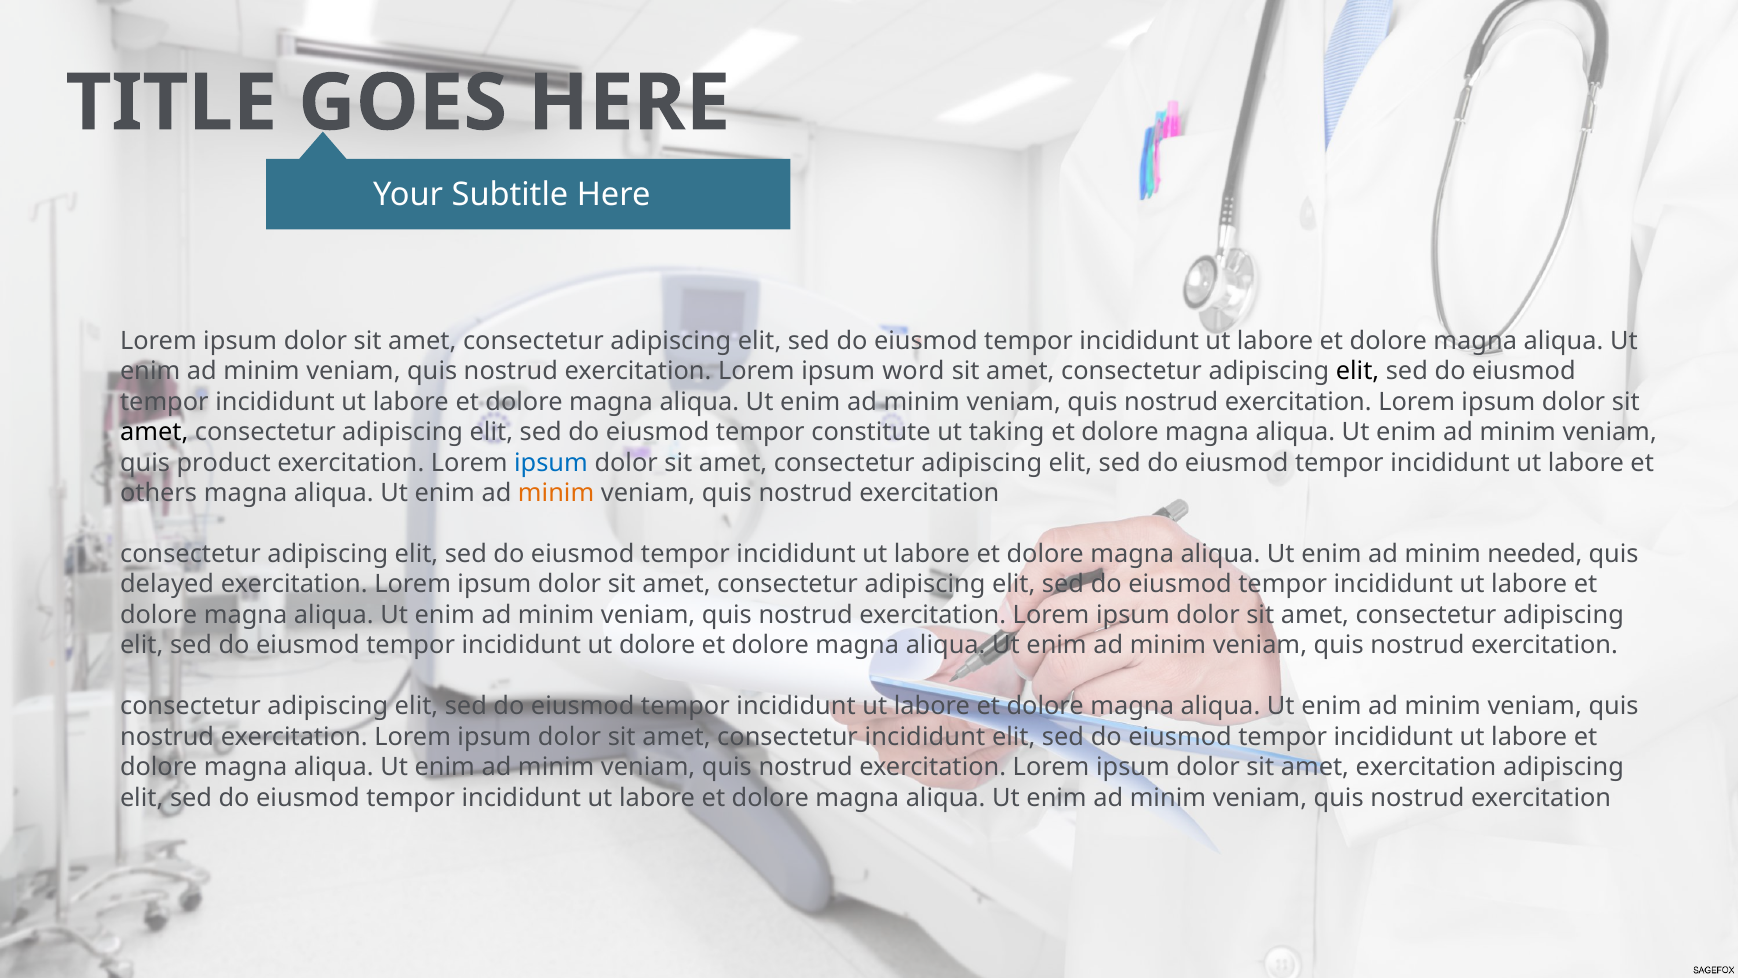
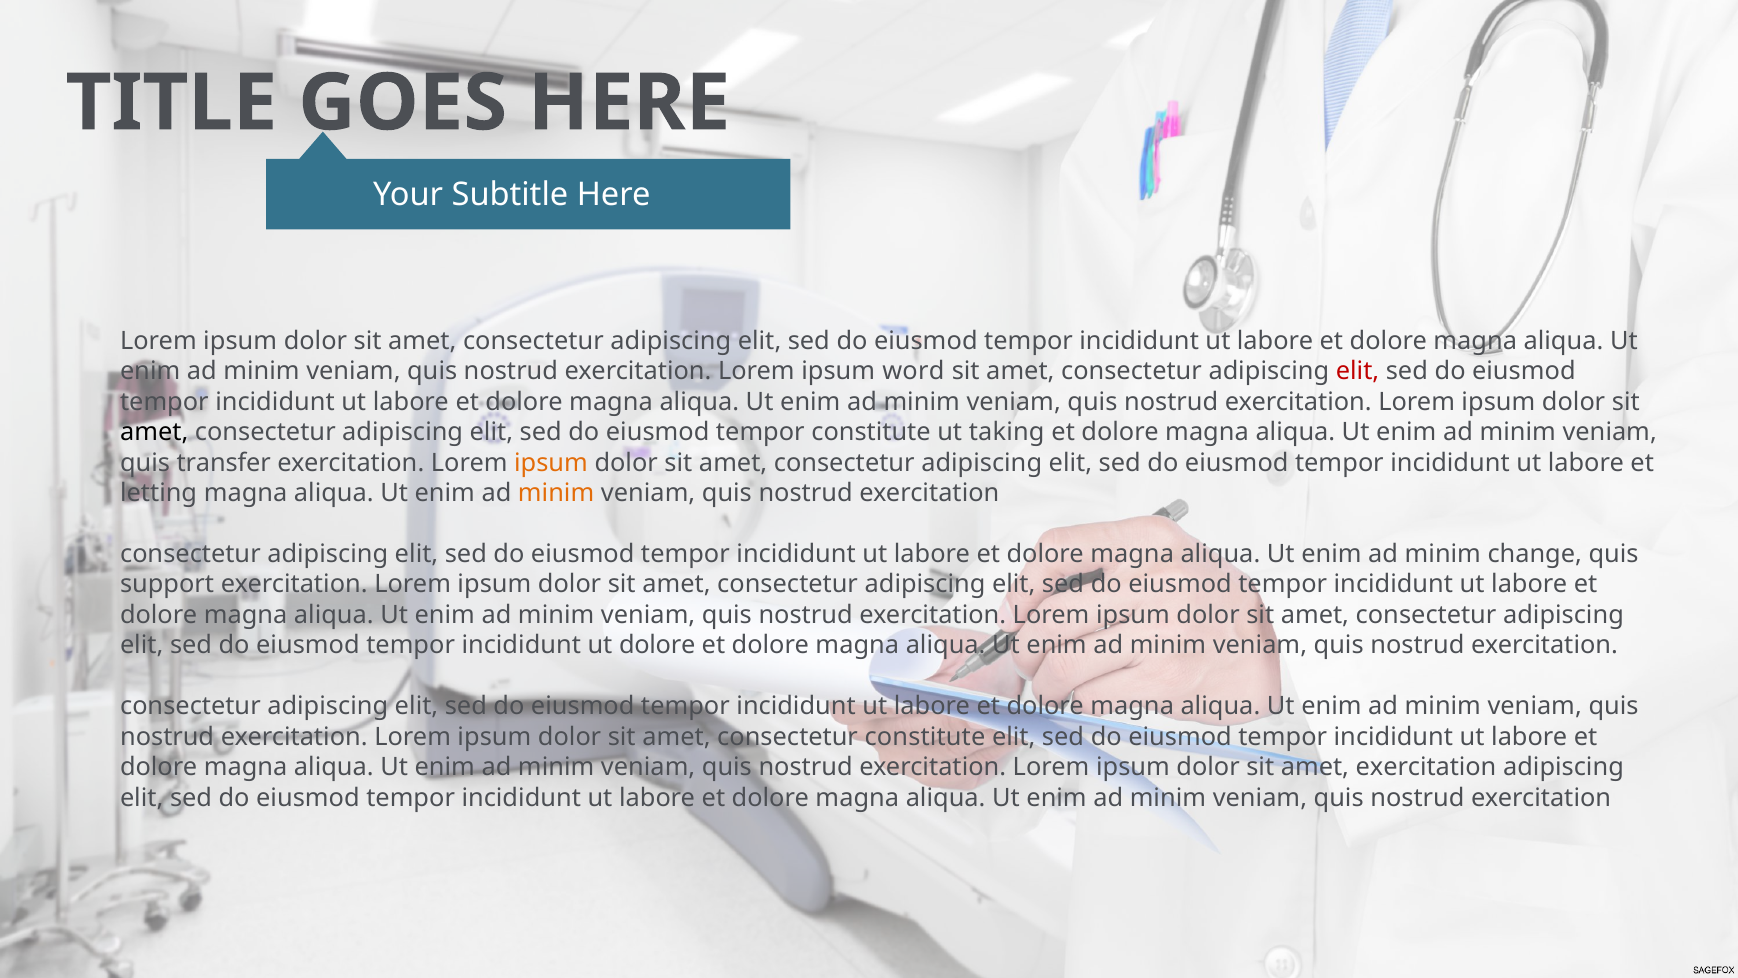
elit colour: black -> red (1358, 371)
product: product -> transfer (224, 463)
ipsum colour: blue -> orange (551, 463)
others: others -> letting (159, 493)
needed: needed -> change (1535, 554)
delayed: delayed -> support (167, 584)
consectetur incididunt: incididunt -> constitute (925, 736)
